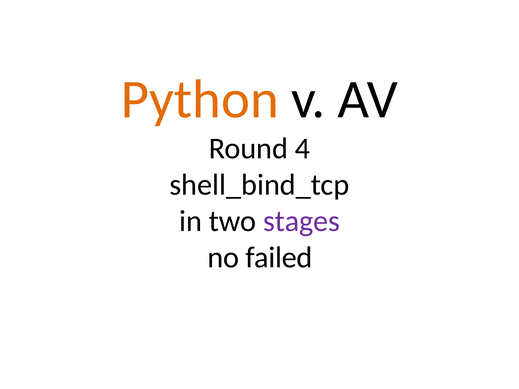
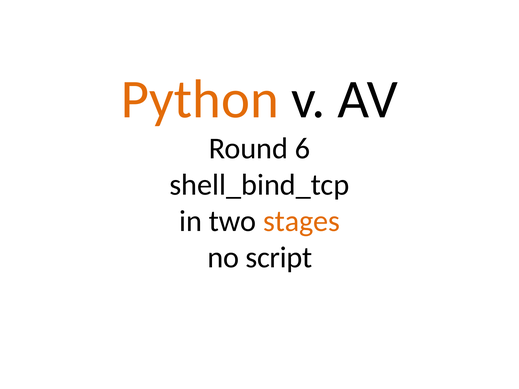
4: 4 -> 6 (303, 149)
stages colour: purple -> orange (302, 221)
failed: failed -> script (279, 258)
